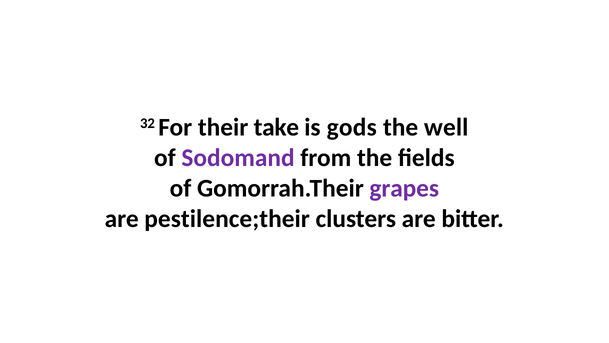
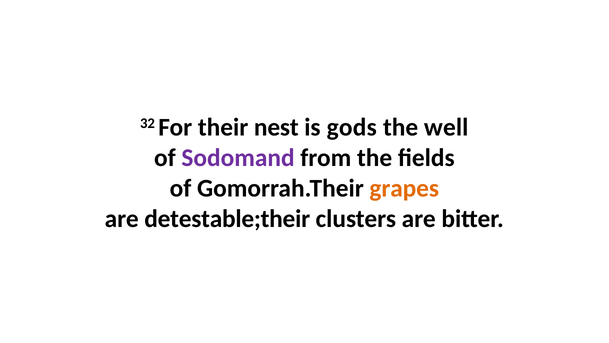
take: take -> nest (276, 127)
grapes colour: purple -> orange (404, 188)
pestilence;their: pestilence;their -> detestable;their (227, 219)
